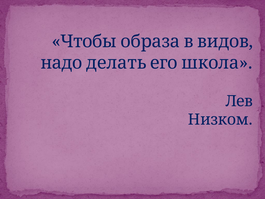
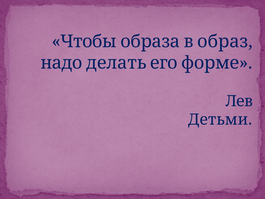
видов: видов -> образ (225, 42)
школа: школа -> форме (217, 63)
Низком: Низком -> Детьми (220, 120)
